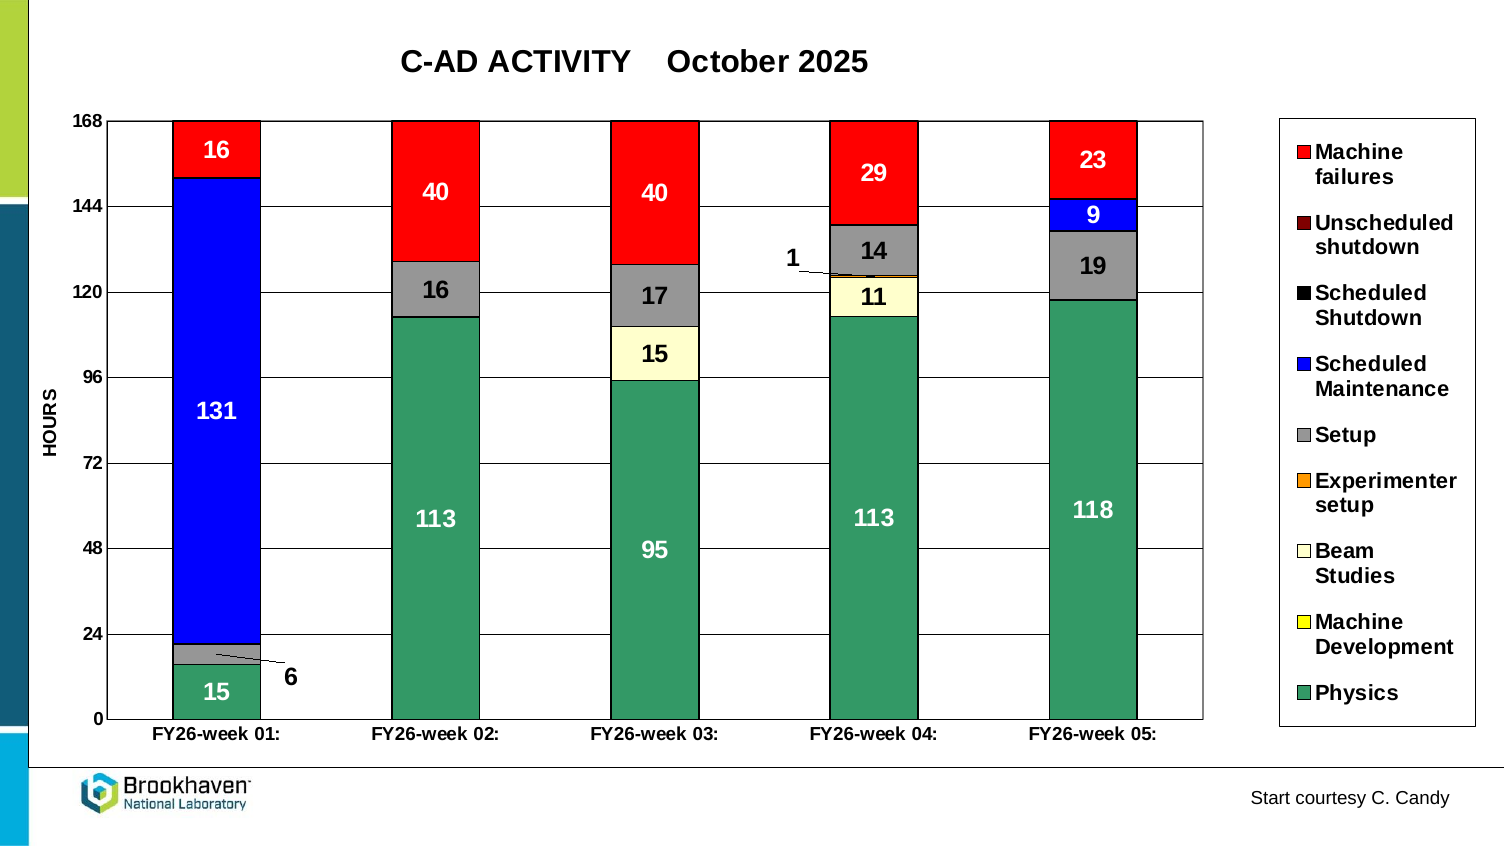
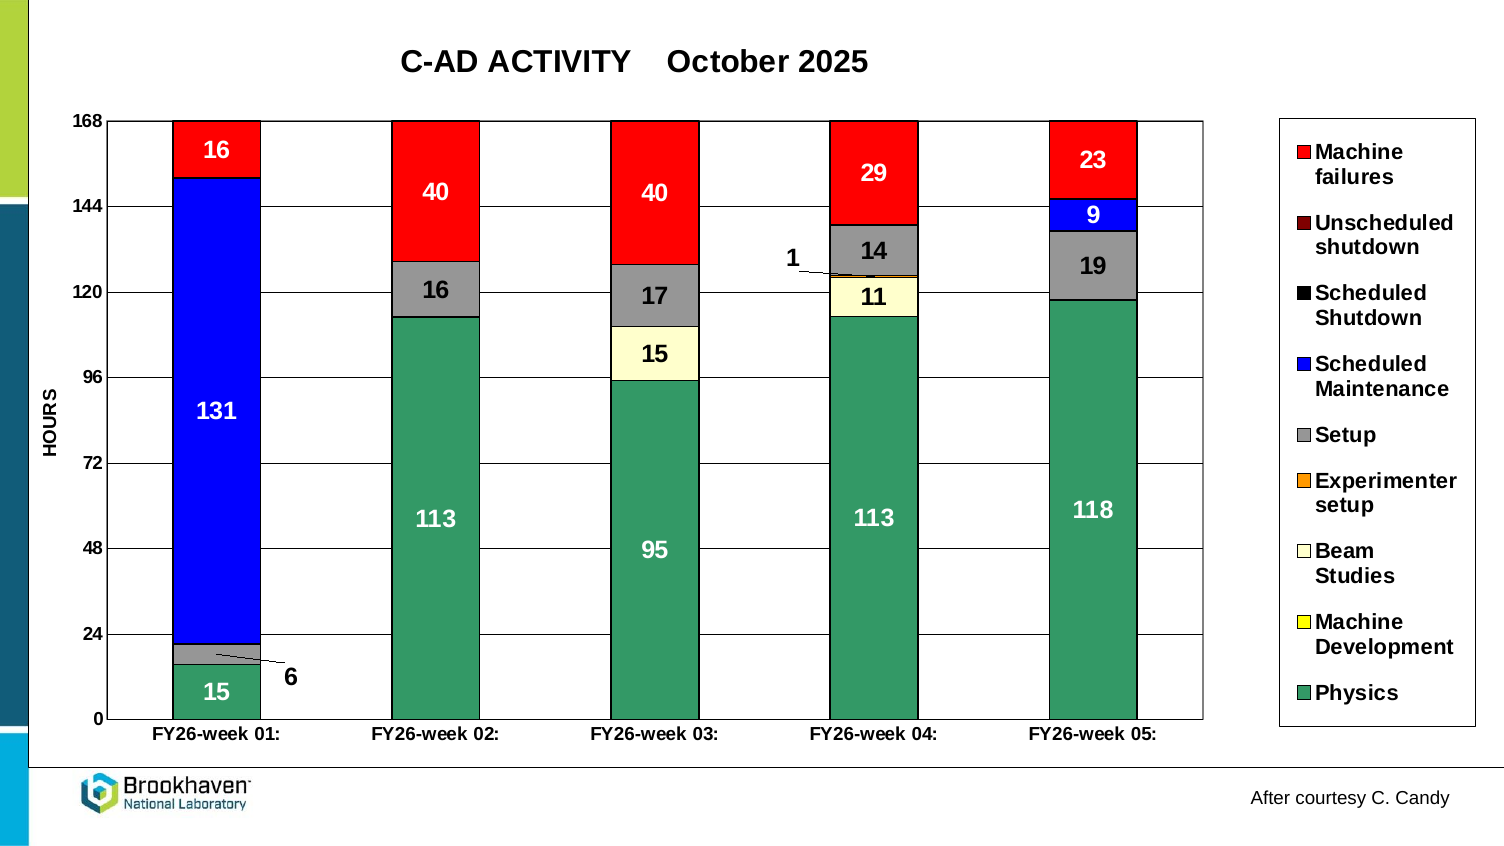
Start: Start -> After (1270, 798)
